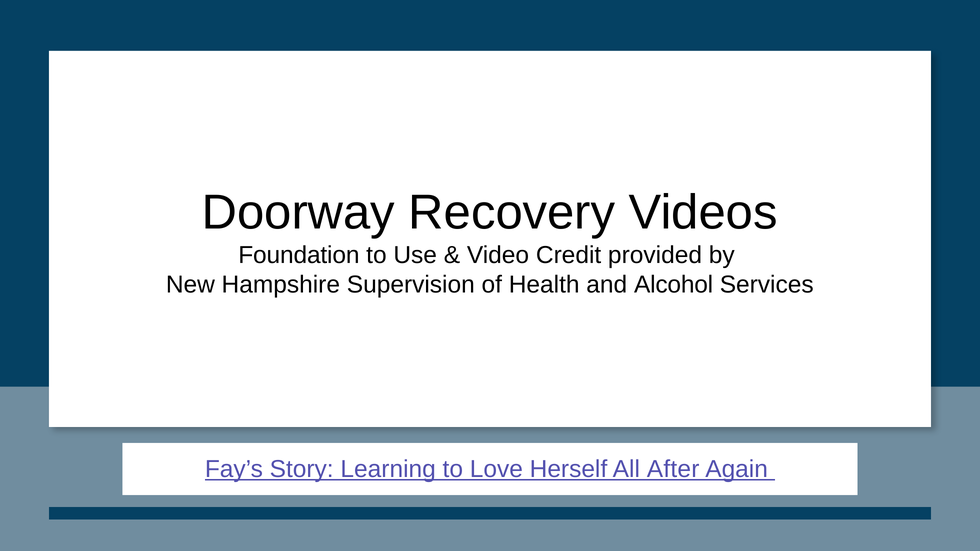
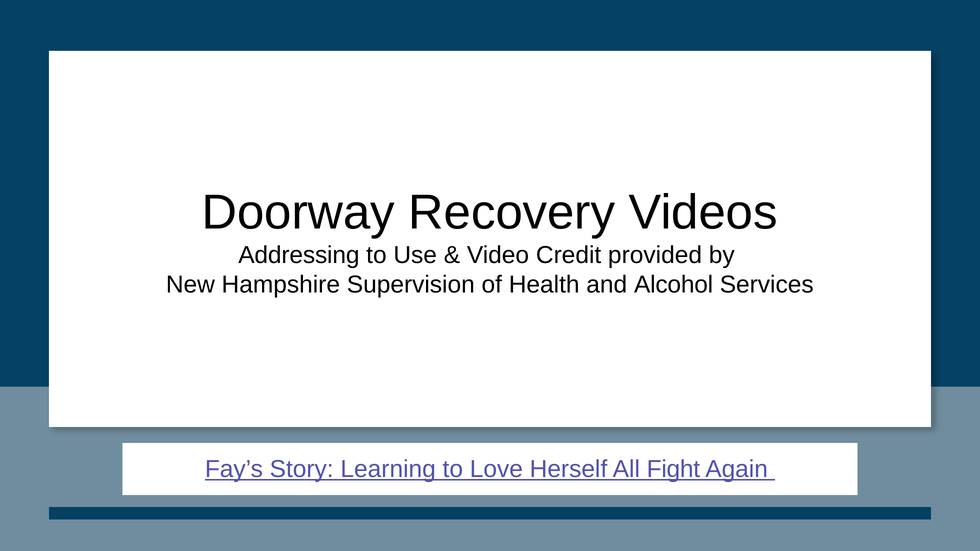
Foundation: Foundation -> Addressing (299, 255)
After: After -> Fight (673, 469)
